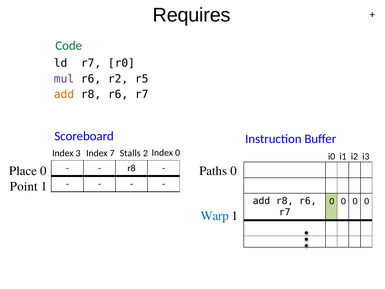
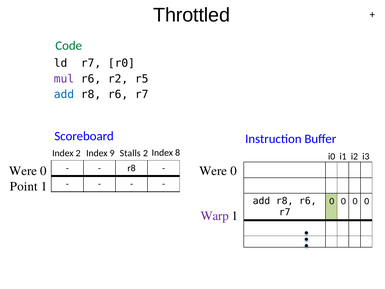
Requires: Requires -> Throttled (192, 15)
add colour: orange -> blue (64, 94)
Index 0: 0 -> 8 (178, 153)
Index 3: 3 -> 2 (78, 153)
7: 7 -> 9 (112, 153)
Place: Place -> Were (23, 171)
Paths: Paths -> Were (213, 171)
Warp colour: blue -> purple (215, 216)
